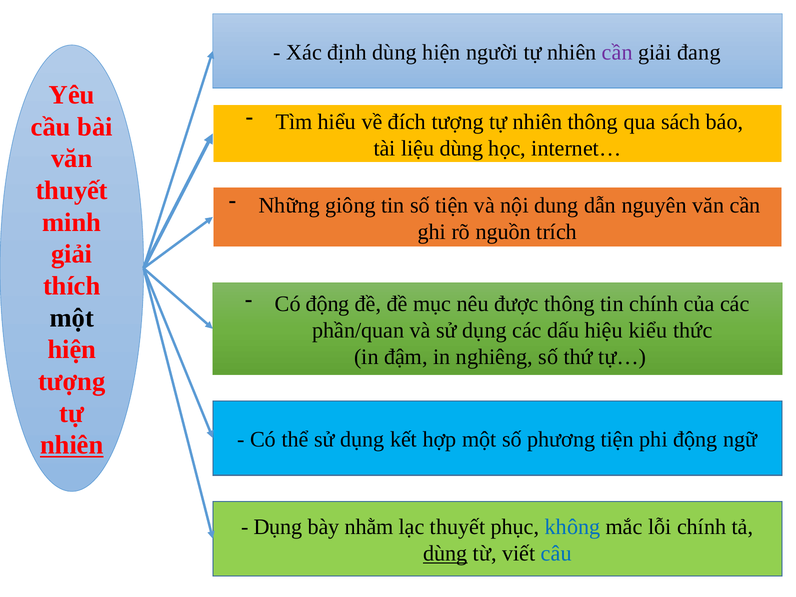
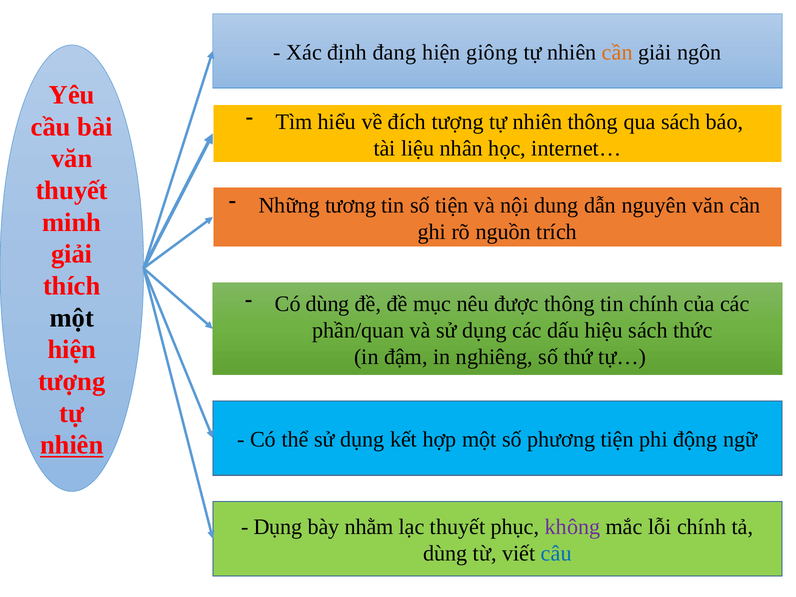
định dùng: dùng -> đang (394, 52)
người: người -> giông (492, 52)
cần colour: purple -> orange (617, 52)
đang: đang -> ngôn (699, 52)
liệu dùng: dùng -> nhân (461, 148)
giông: giông -> tương (351, 205)
Có động: động -> dùng (328, 304)
hiệu kiểu: kiểu -> sách (648, 330)
không colour: blue -> purple (573, 527)
dùng underline: present -> none (445, 554)
